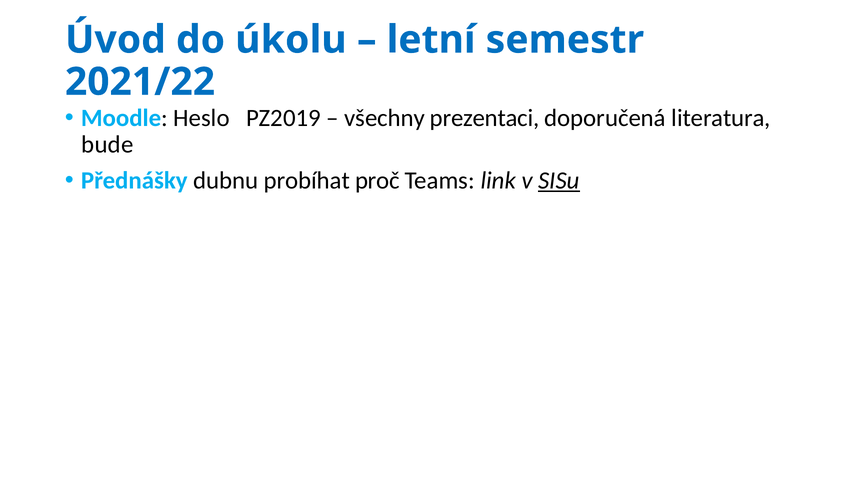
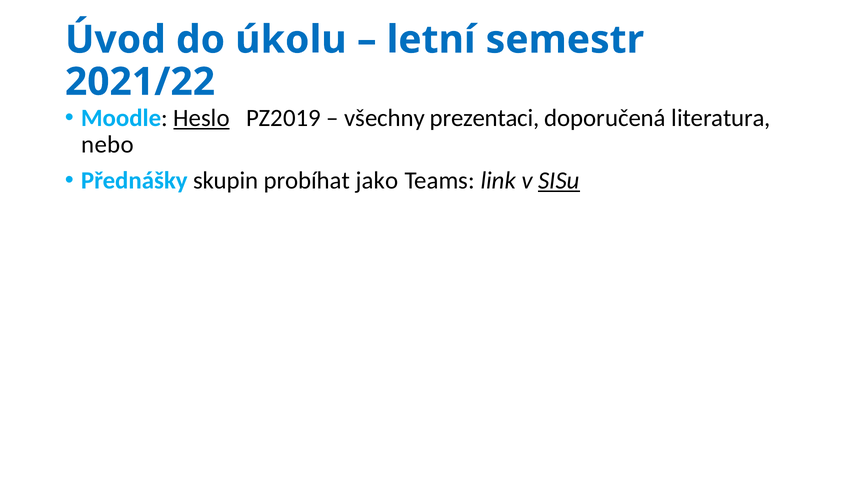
Heslo underline: none -> present (201, 118)
bude: bude -> nebo (108, 145)
dubnu: dubnu -> skupin (226, 180)
proč: proč -> jako (377, 180)
